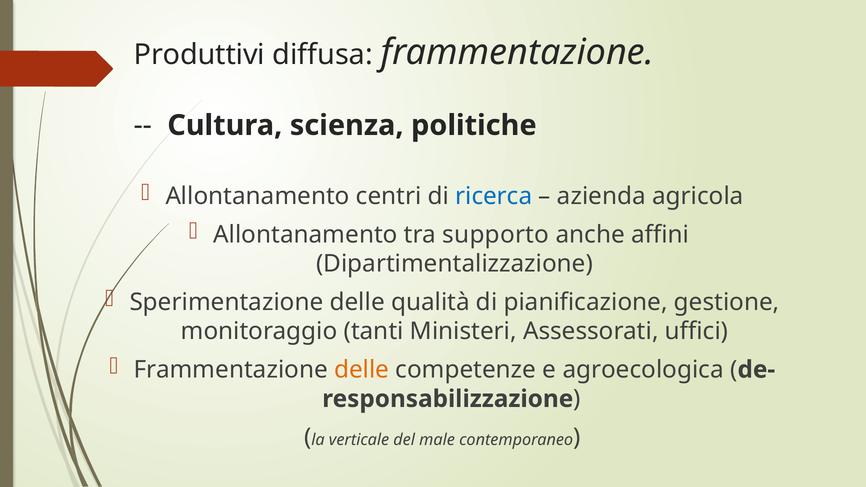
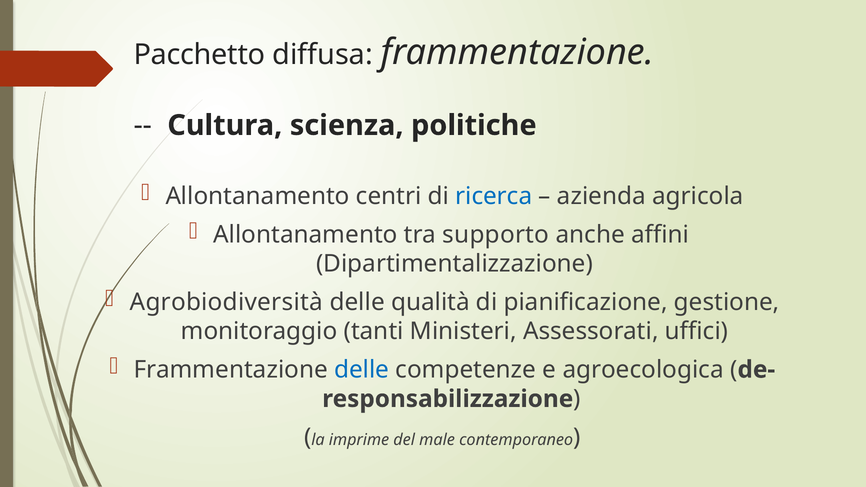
Produttivi: Produttivi -> Pacchetto (199, 55)
Sperimentazione: Sperimentazione -> Agrobiodiversità (226, 302)
delle colour: orange -> blue (362, 370)
verticale: verticale -> imprime (359, 440)
